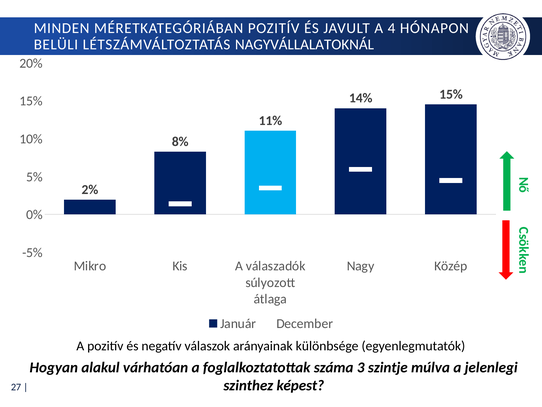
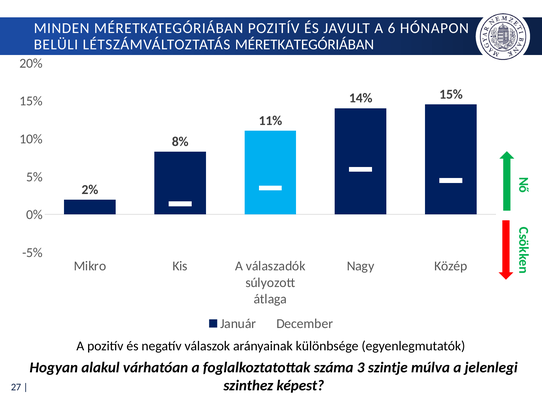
4: 4 -> 6 (391, 28)
LÉTSZÁMVÁLTOZTATÁS NAGYVÁLLALATOKNÁL: NAGYVÁLLALATOKNÁL -> MÉRETKATEGÓRIÁBAN (305, 45)
